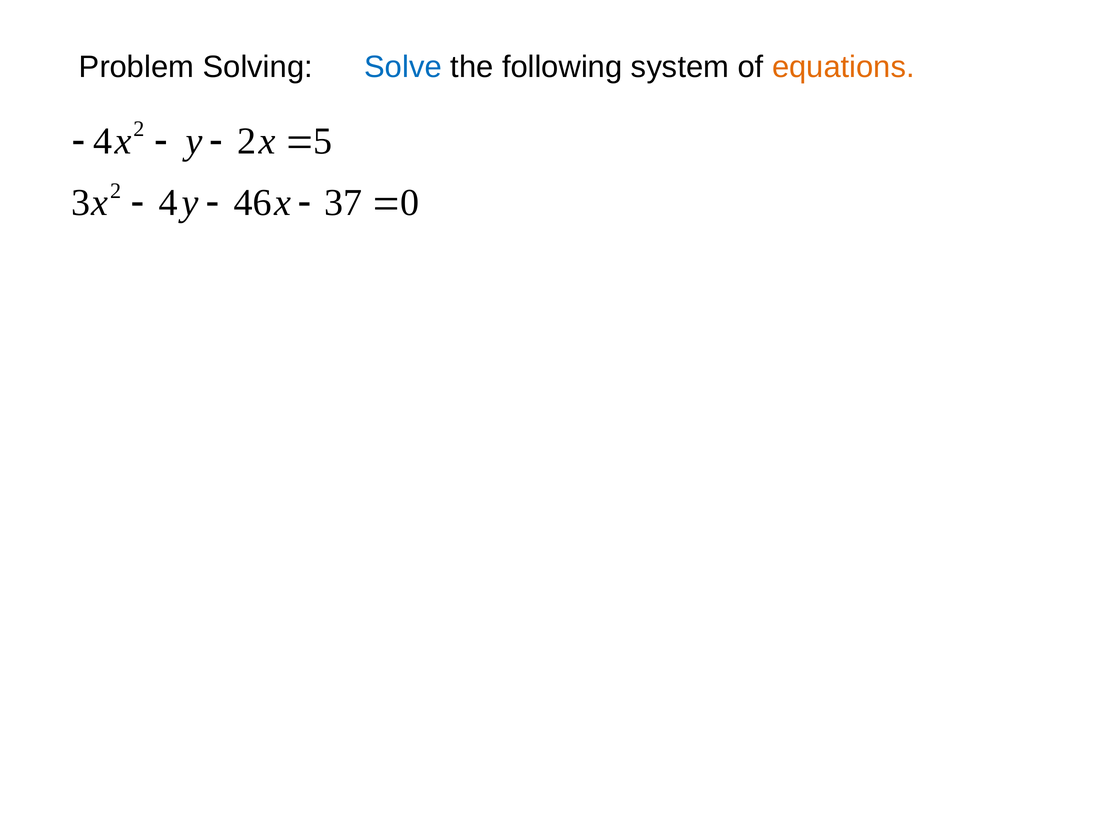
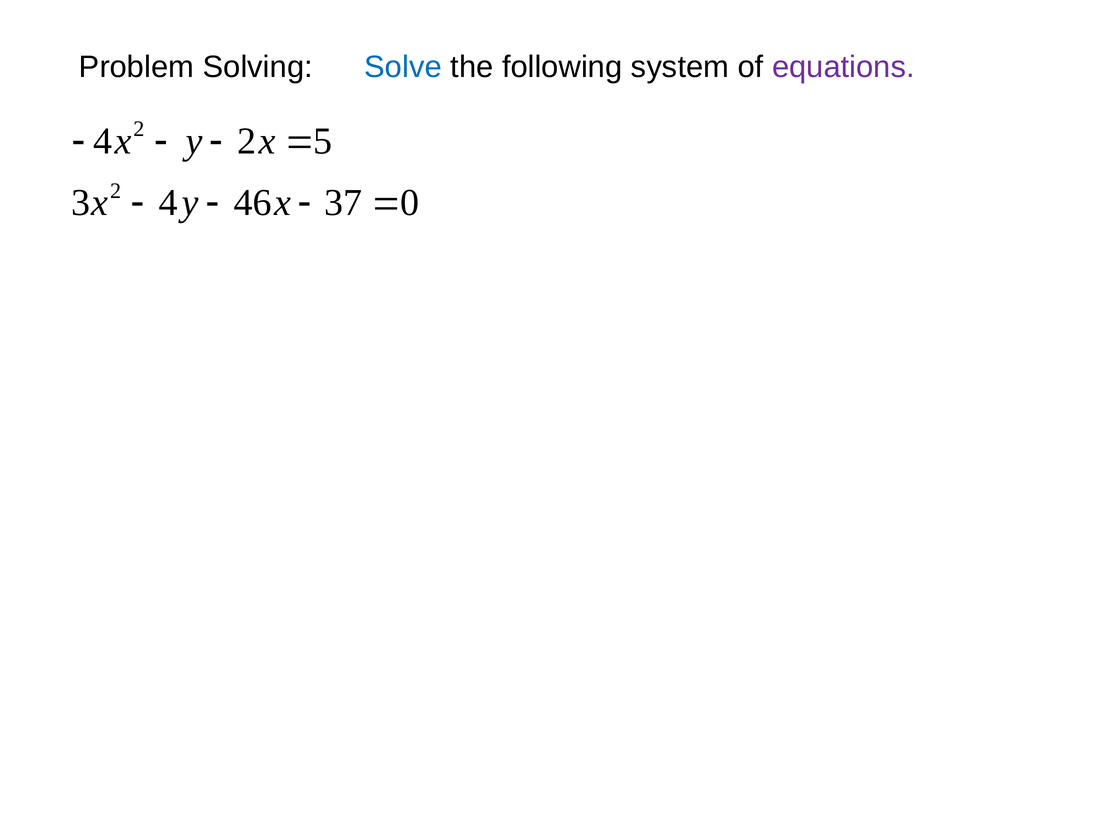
equations colour: orange -> purple (843, 67)
